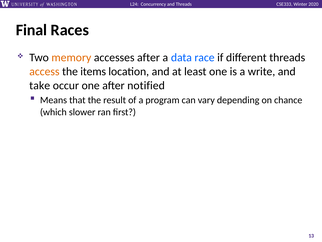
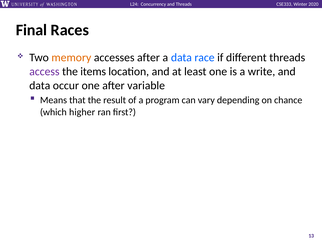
access colour: orange -> purple (44, 71)
take: take -> data (40, 85)
notified: notified -> variable (146, 85)
slower: slower -> higher (82, 112)
